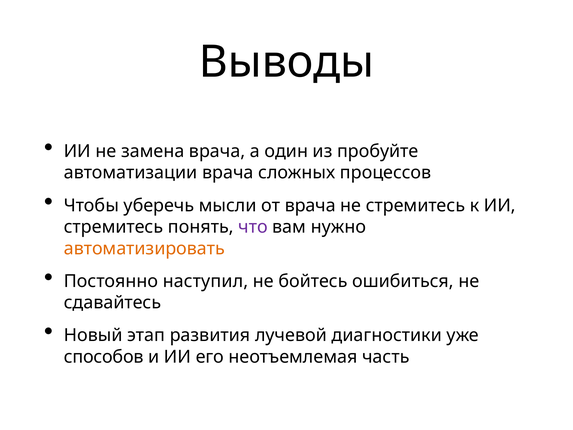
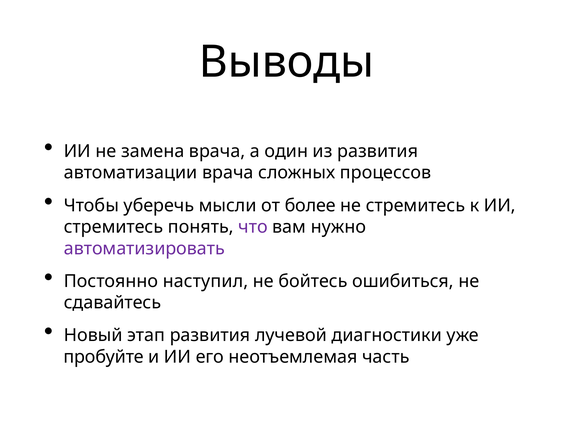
из пробуйте: пробуйте -> развития (378, 151)
от врача: врача -> более (310, 205)
автоматизировать colour: orange -> purple (144, 248)
способов: способов -> пробуйте (104, 357)
